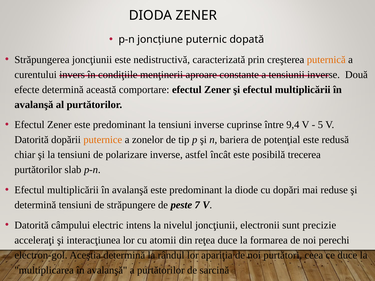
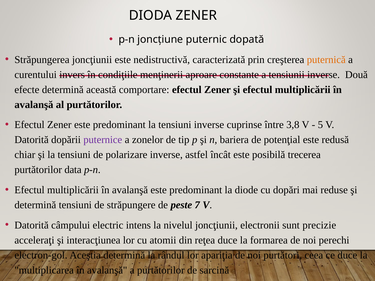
9,4: 9,4 -> 3,8 (293, 125)
puternice colour: orange -> purple (103, 140)
slab: slab -> data (73, 170)
